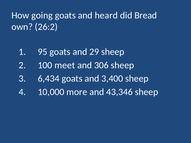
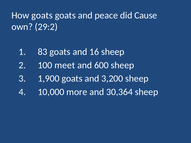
How going: going -> goats (42, 15)
heard: heard -> peace (106, 15)
Bread: Bread -> Cause (146, 15)
26:2: 26:2 -> 29:2 (46, 27)
95: 95 -> 83 (43, 52)
29: 29 -> 16 (94, 52)
306: 306 -> 600 (101, 65)
6,434: 6,434 -> 1,900 (49, 79)
3,400: 3,400 -> 3,200 (112, 79)
43,346: 43,346 -> 30,364 (119, 92)
